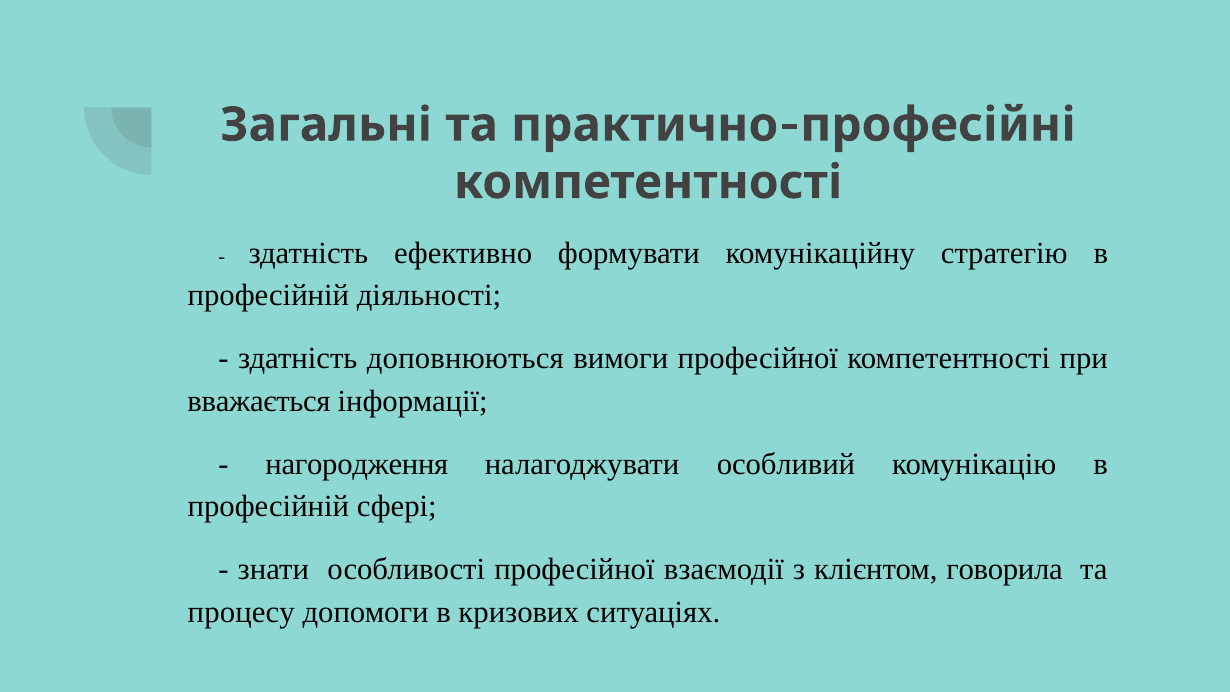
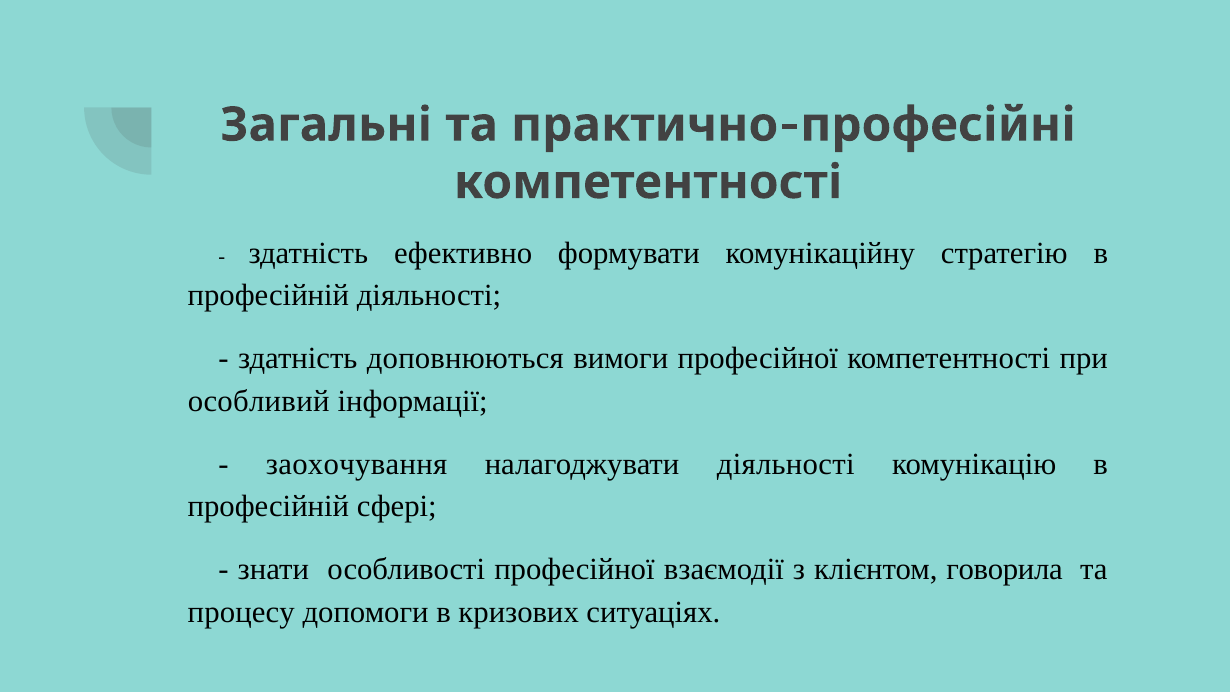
вважається: вважається -> особливий (259, 401)
нагородження: нагородження -> заохочування (357, 464)
налагоджувати особливий: особливий -> діяльності (786, 464)
